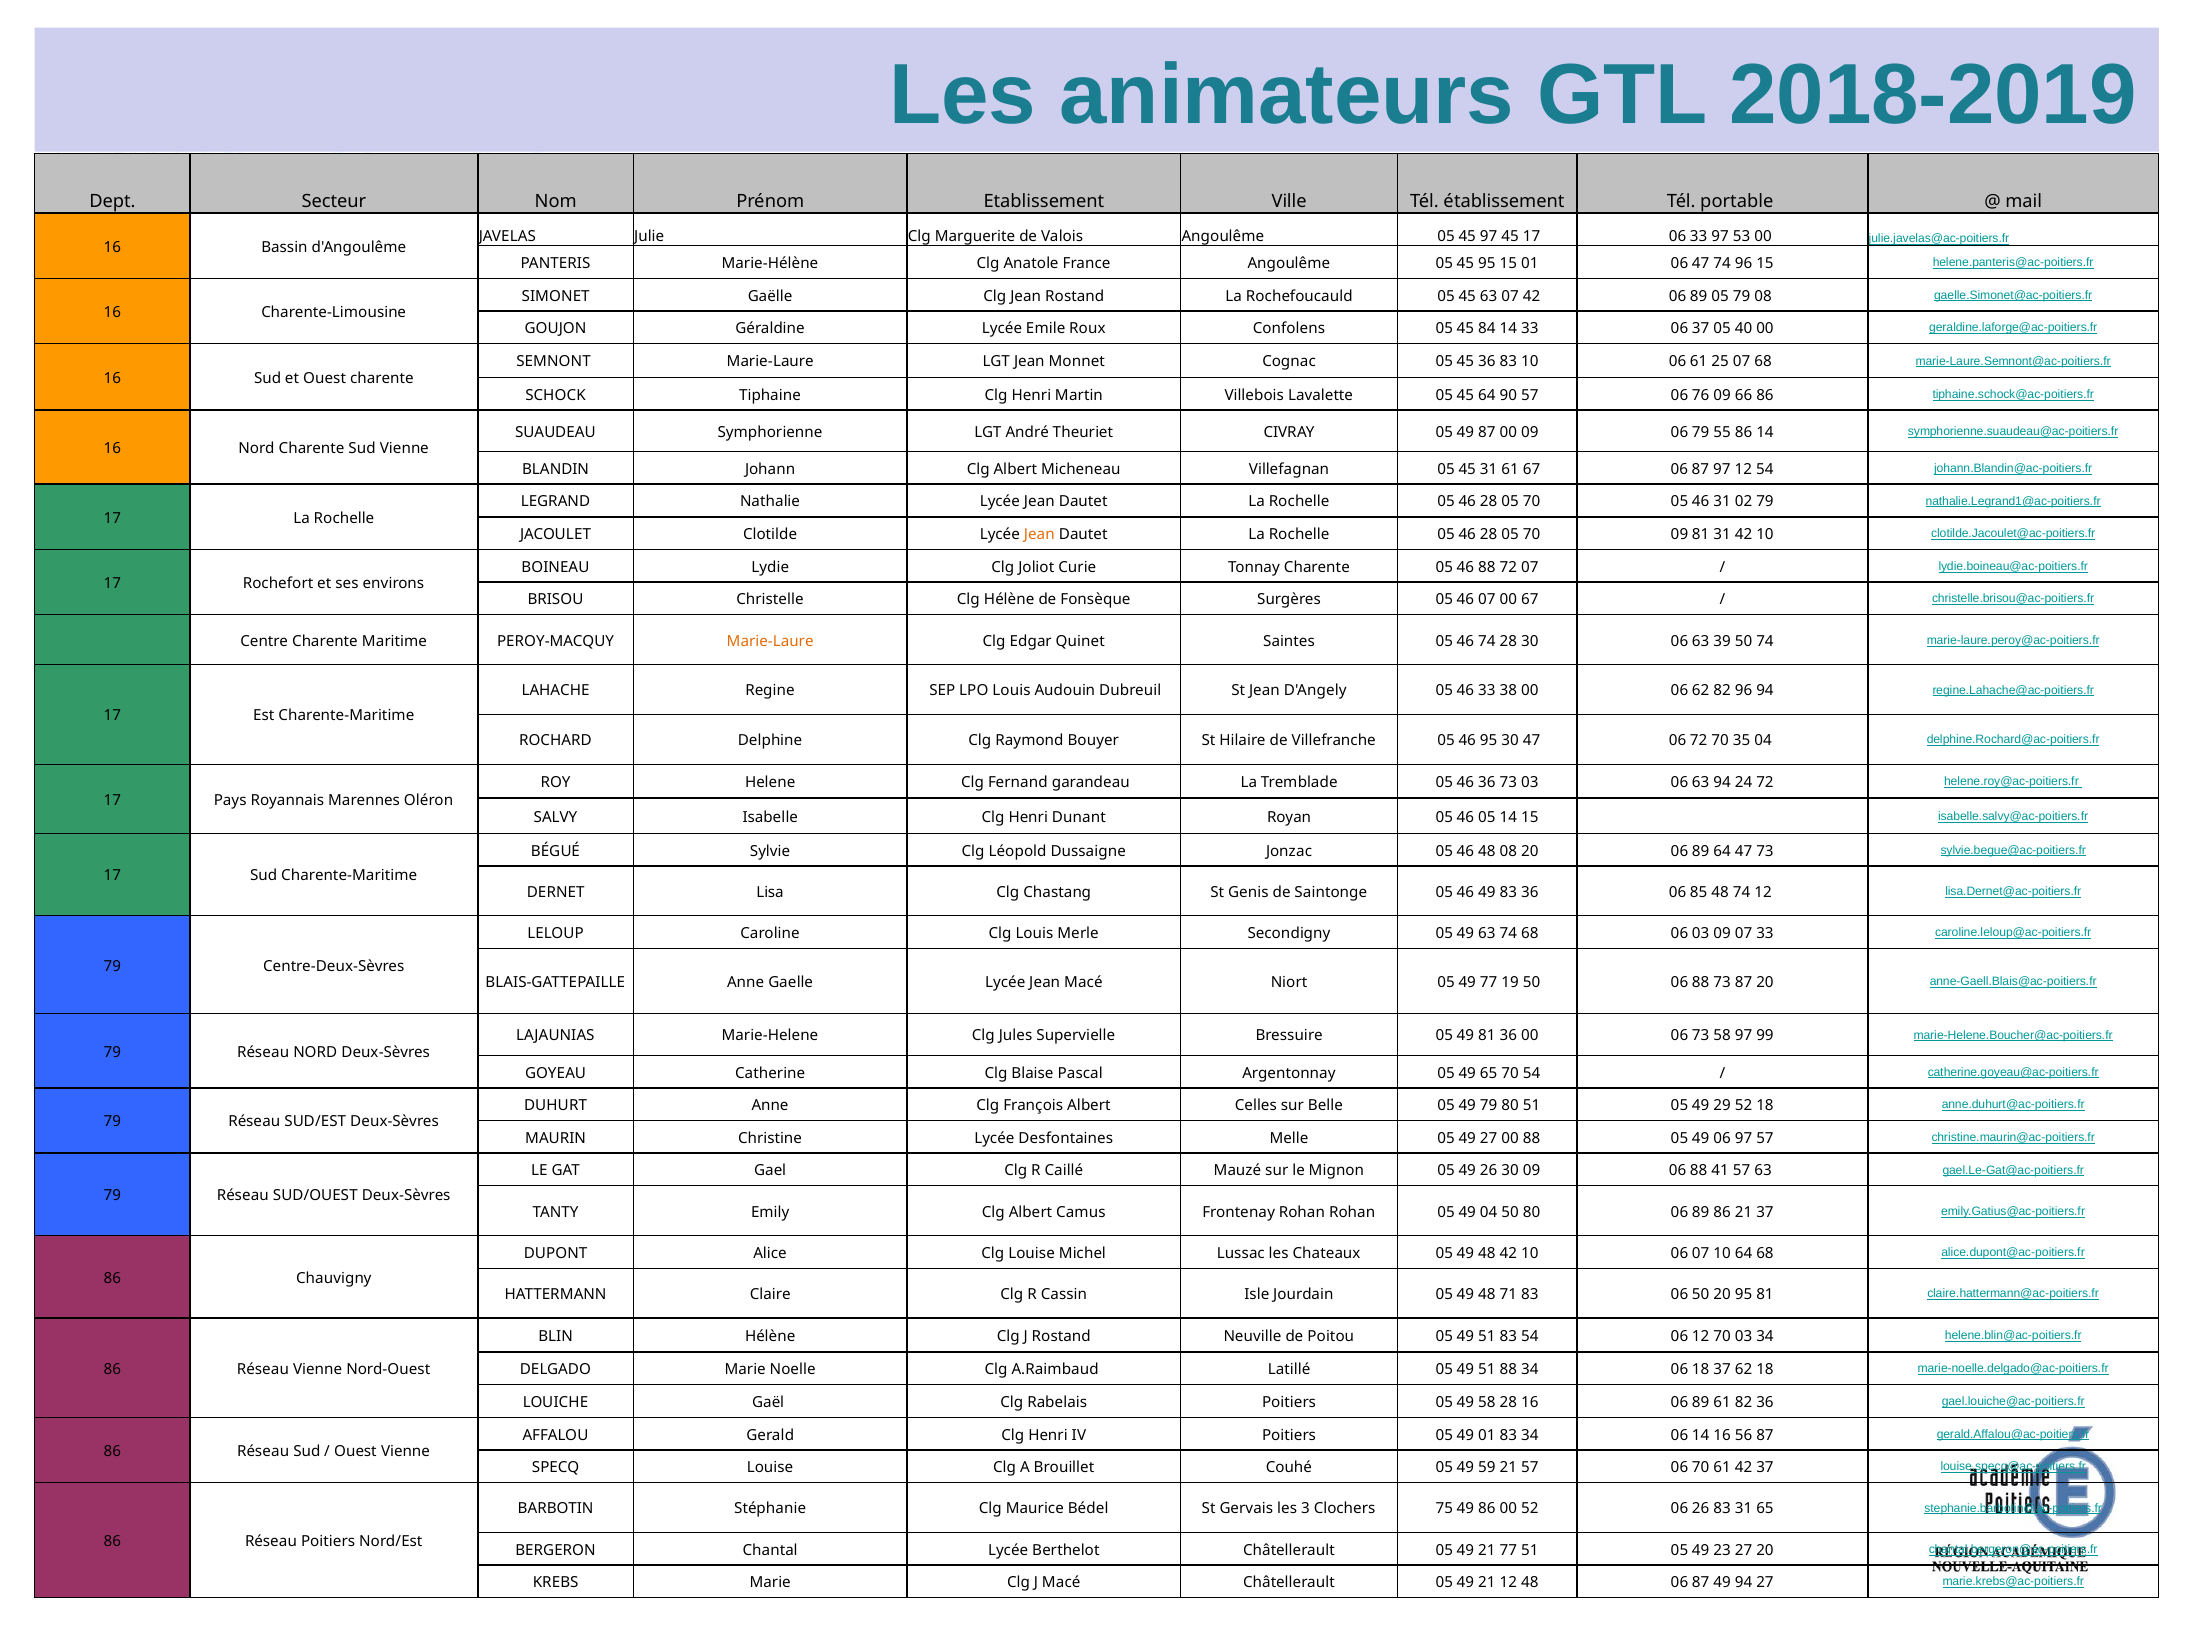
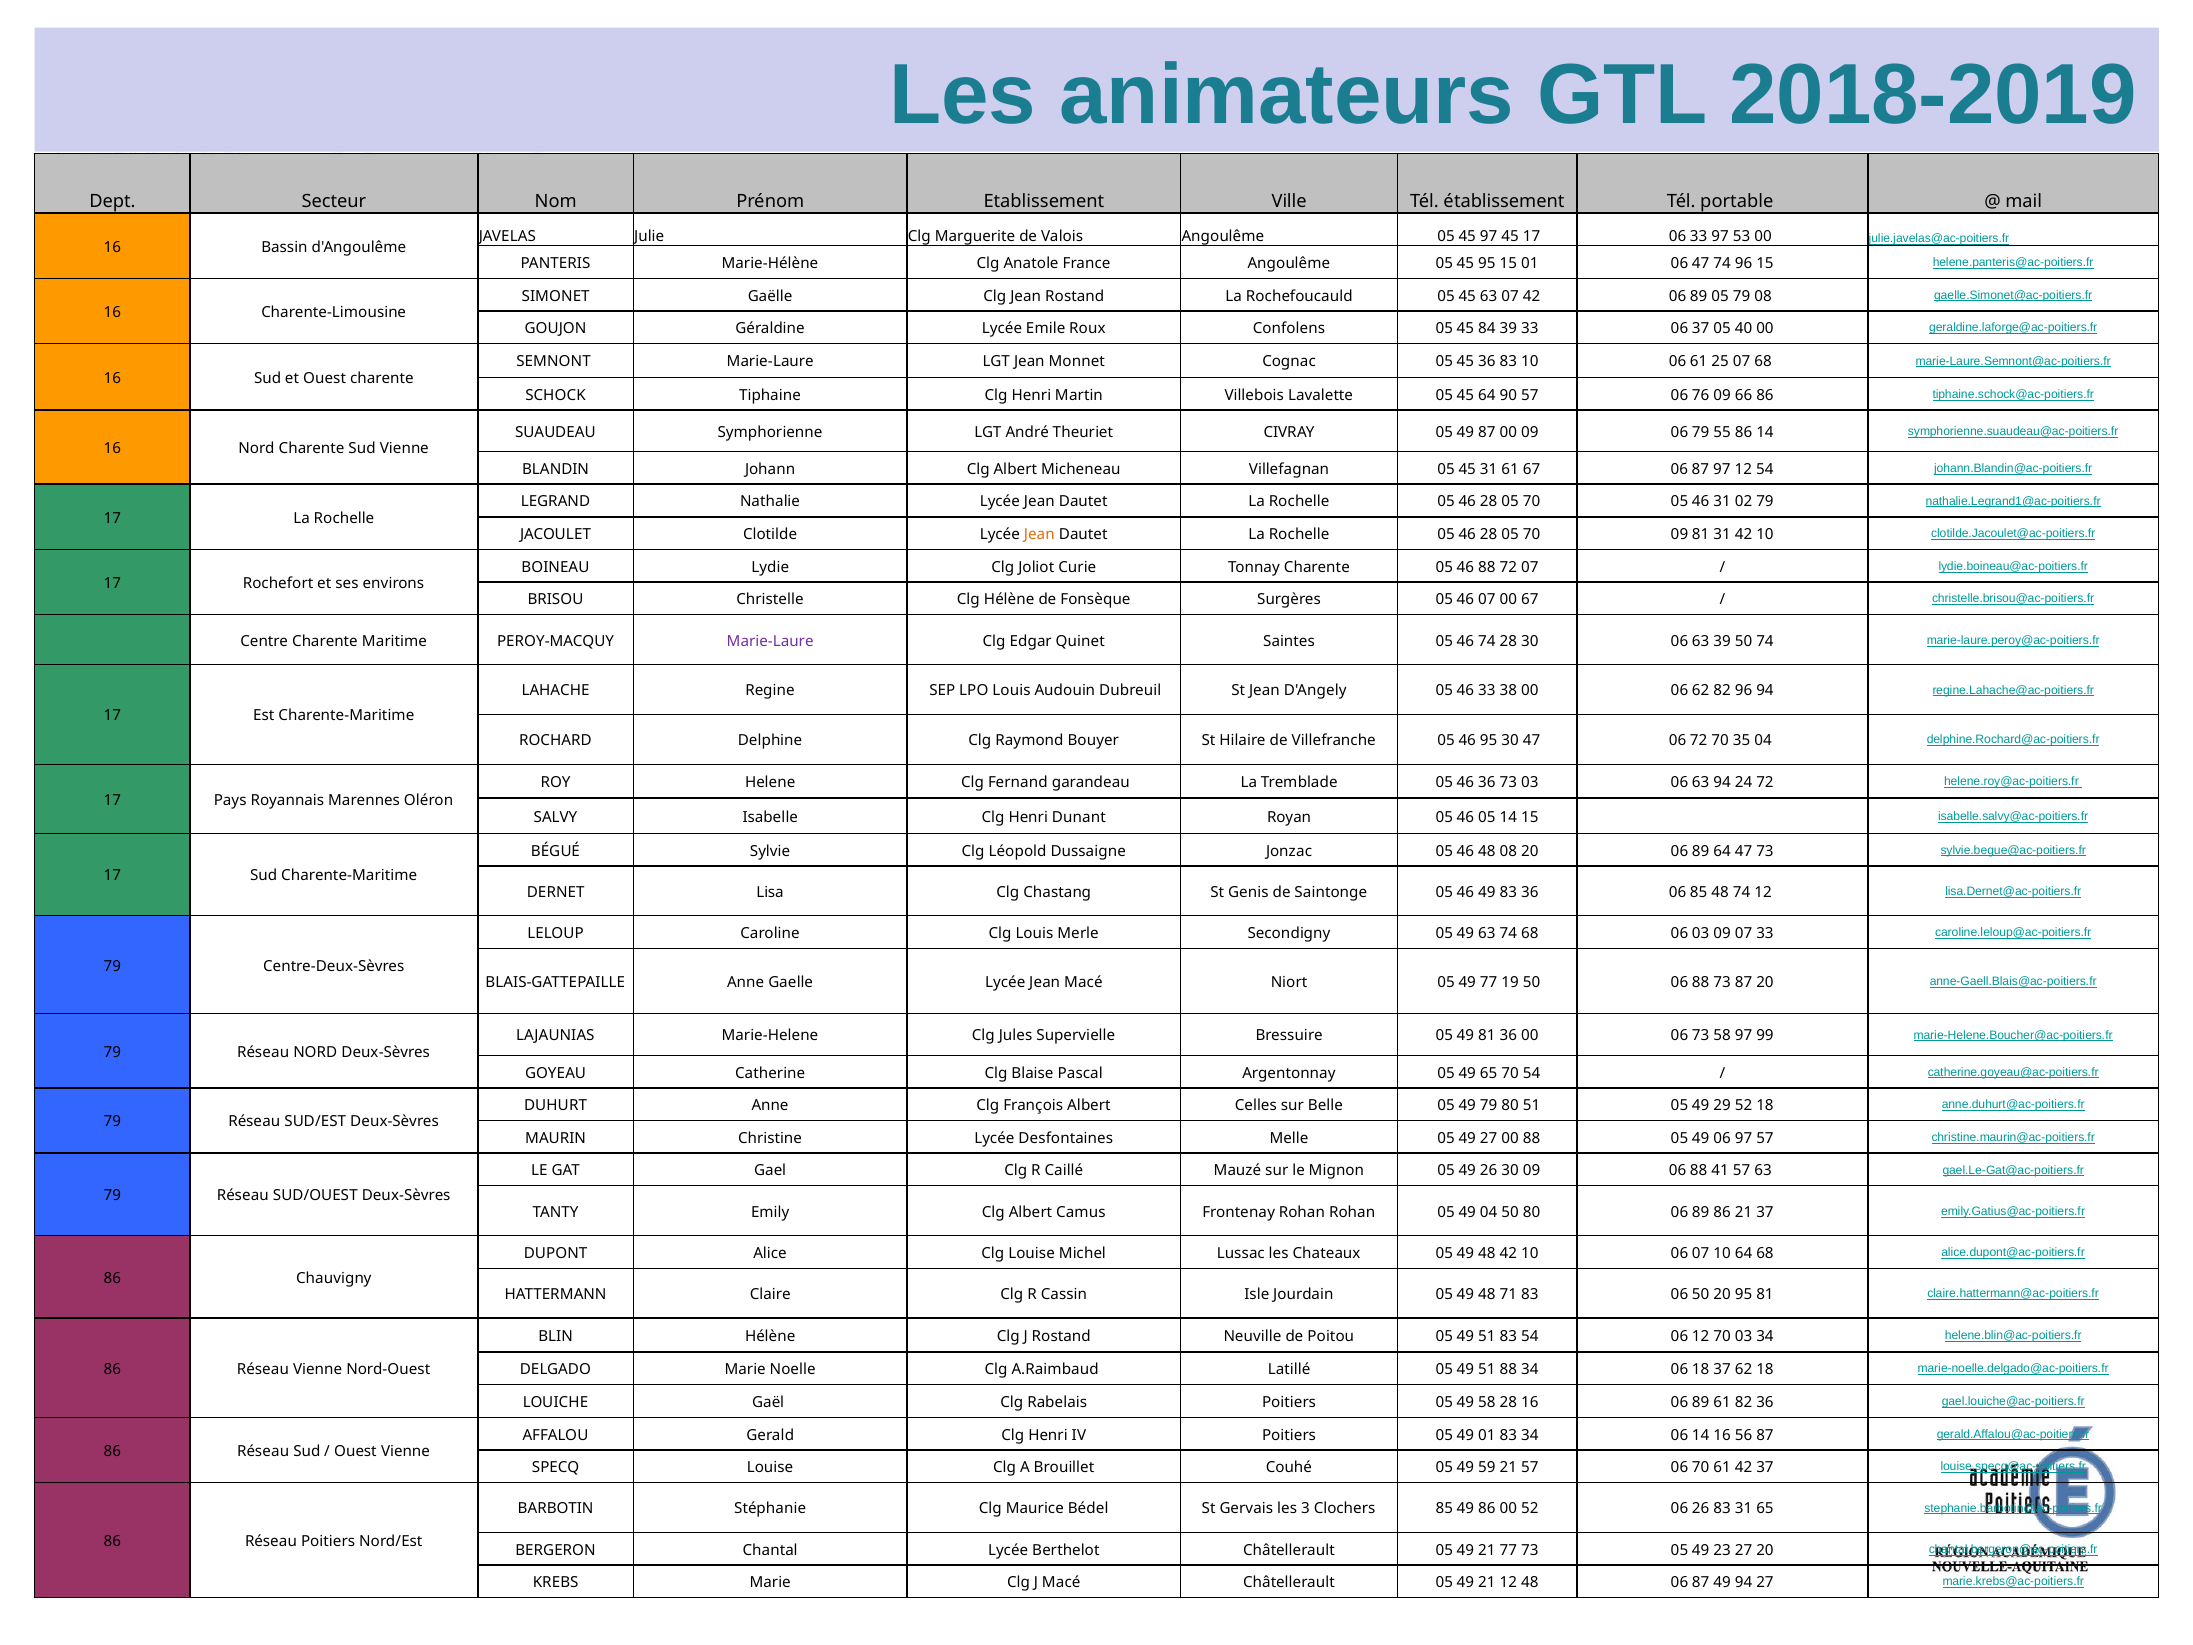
84 14: 14 -> 39 (1508, 329)
Marie-Laure colour: orange -> purple (770, 641)
Clochers 75: 75 -> 85 (1444, 1509)
77 51: 51 -> 73 (1530, 1550)
